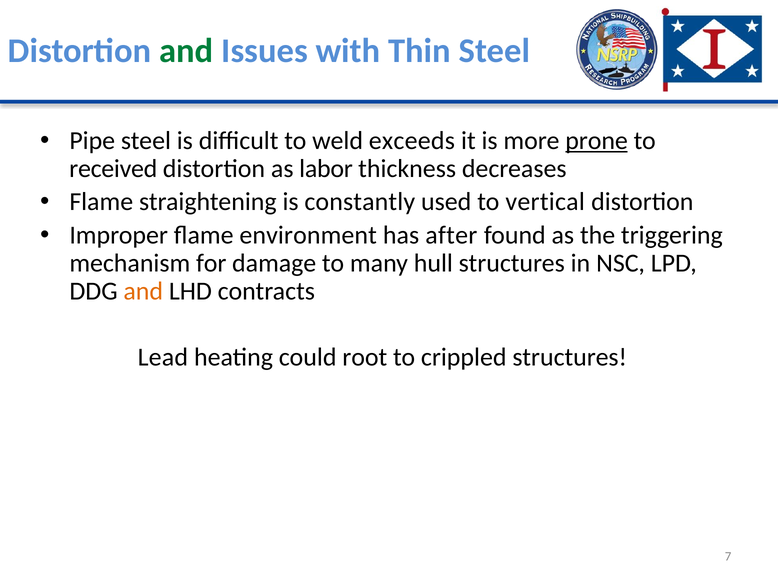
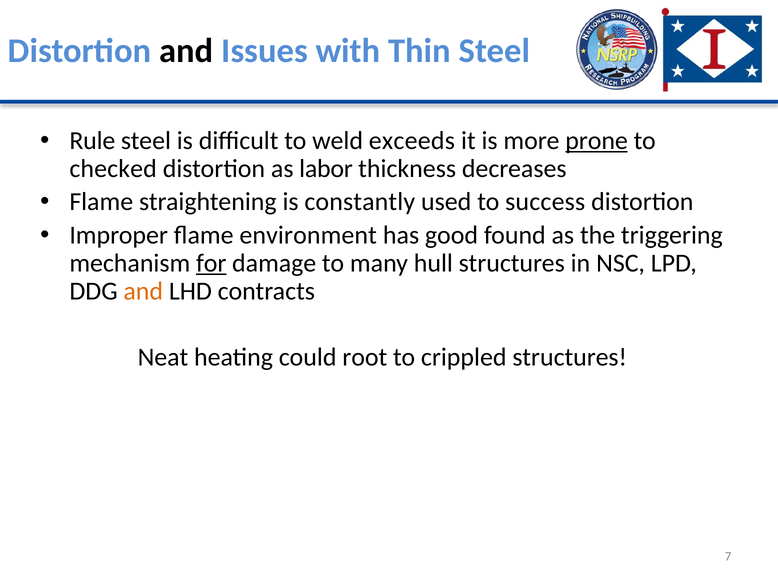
and colour: green -> black (186, 51)
Pipe: Pipe -> Rule (92, 141)
received: received -> checked (113, 169)
vertical: vertical -> success (545, 202)
after: after -> good (451, 235)
for underline: none -> present (211, 263)
Lead: Lead -> Neat (163, 358)
